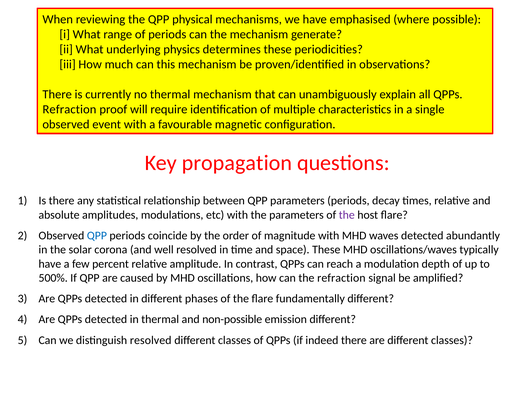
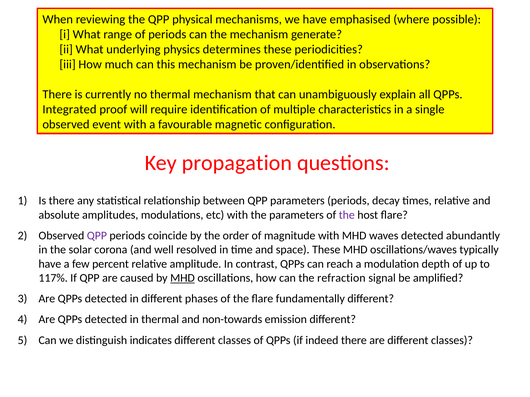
Refraction: Refraction -> Integrated (70, 109)
QPP colour: blue -> purple (97, 236)
500%: 500% -> 117% (53, 278)
MHD underline: none -> present (183, 278)
non-possible: non-possible -> non-towards (232, 320)
distinguish resolved: resolved -> indicates (151, 341)
